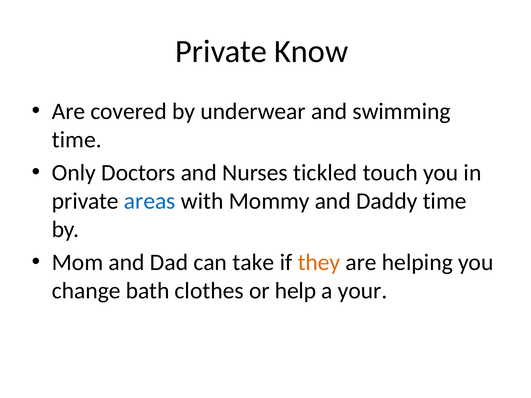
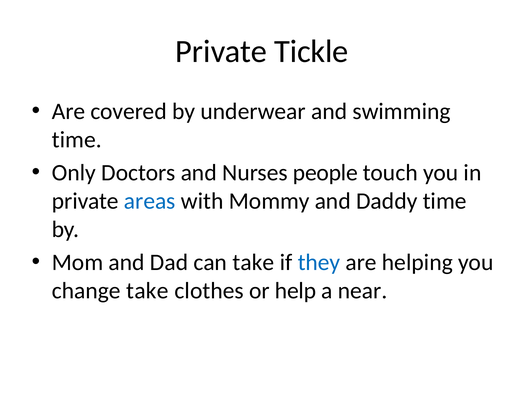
Know: Know -> Tickle (311, 51)
tickled: tickled -> people (325, 173)
they colour: orange -> blue (319, 262)
change bath: bath -> take (147, 291)
your: your -> near (363, 291)
